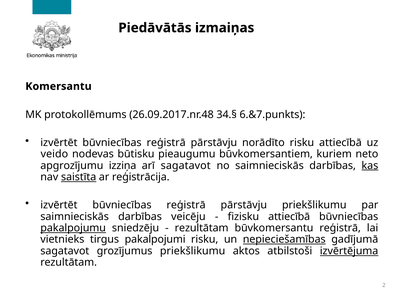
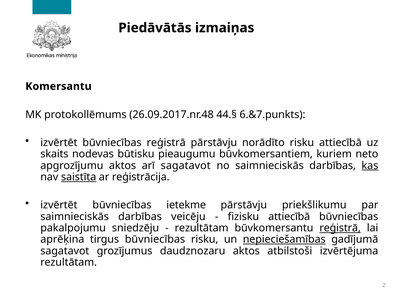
34.§: 34.§ -> 44.§ (227, 115)
veido: veido -> skaits (54, 154)
apgrozījumu izziņa: izziņa -> aktos (123, 166)
reģistrā: reģistrā -> ietekme (186, 205)
pakalpojumu underline: present -> none (73, 228)
reģistrā underline: none -> present (340, 228)
vietnieks: vietnieks -> aprēķina (62, 240)
tirgus pakalpojumi: pakalpojumi -> būvniecības (155, 240)
grozījumus priekšlikumu: priekšlikumu -> daudznozaru (193, 251)
izvērtējuma underline: present -> none (349, 251)
